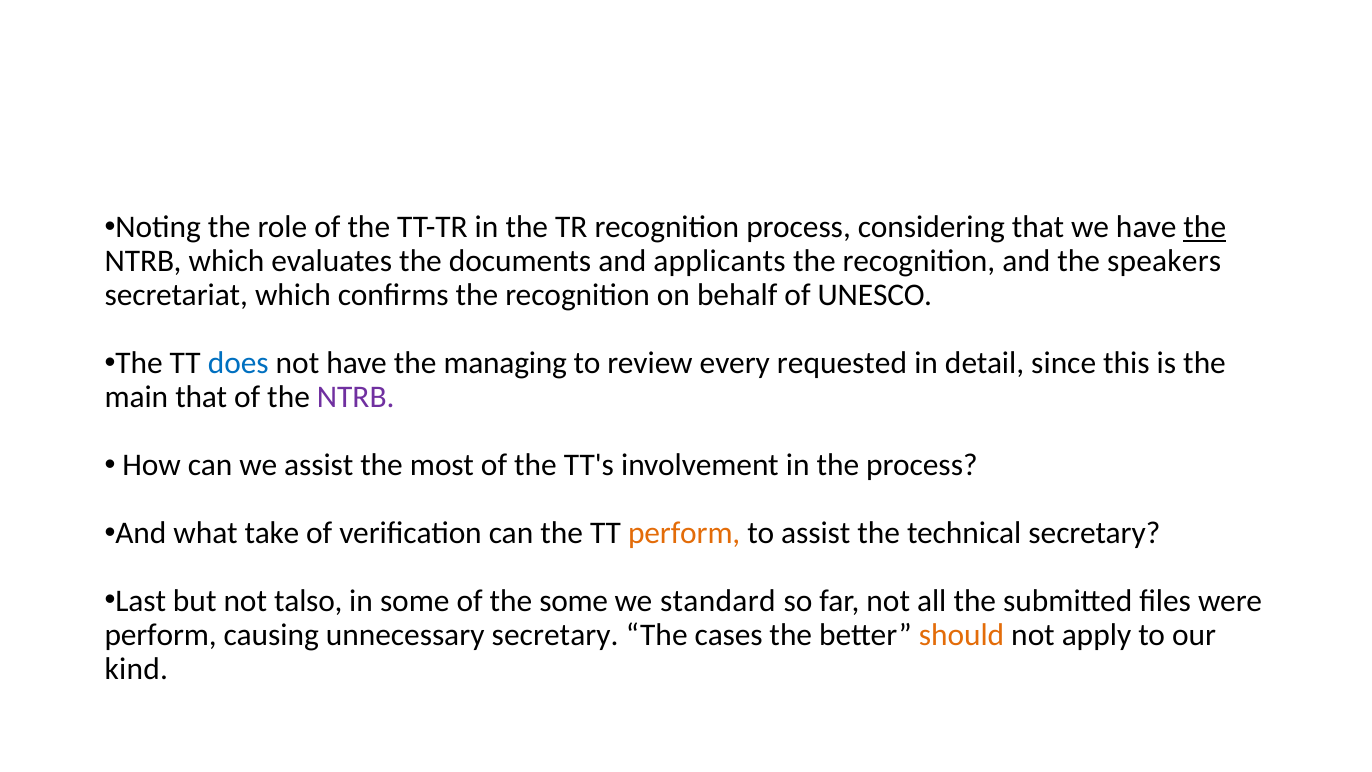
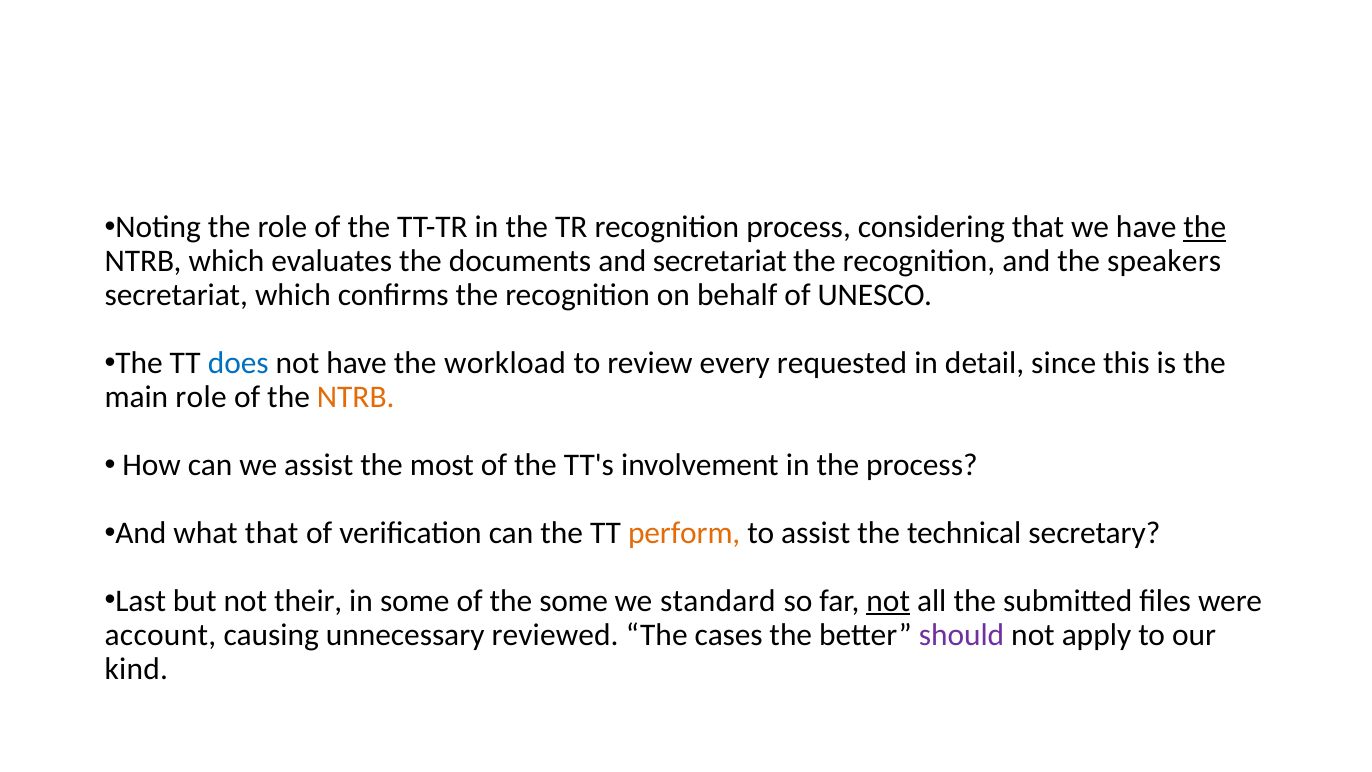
and applicants: applicants -> secretariat (720, 261)
managing: managing -> workload (505, 363)
main that: that -> role (201, 397)
NTRB colour: purple -> orange (356, 397)
what take: take -> that (272, 533)
talso: talso -> their (308, 601)
not underline: none -> present (888, 601)
perform: perform -> account (160, 635)
unnecessary secretary: secretary -> reviewed (555, 635)
should colour: orange -> purple (962, 635)
